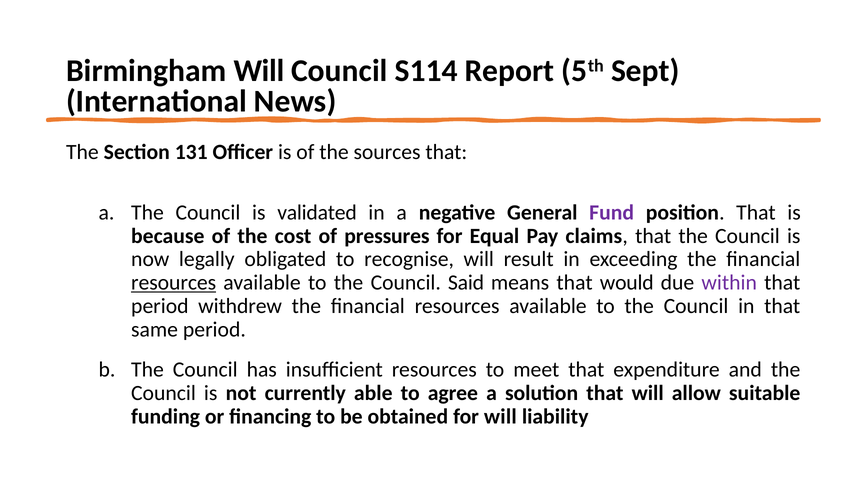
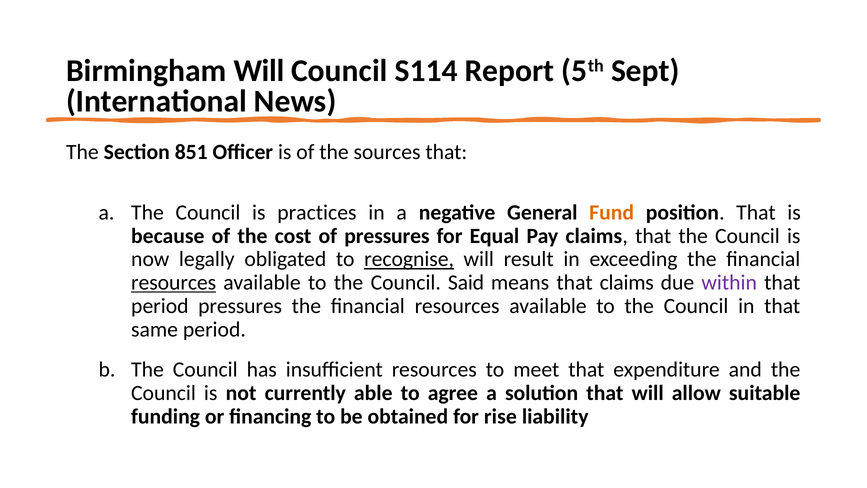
131: 131 -> 851 (191, 152)
validated: validated -> practices (317, 212)
Fund colour: purple -> orange (612, 212)
recognise underline: none -> present (409, 259)
that would: would -> claims (627, 283)
period withdrew: withdrew -> pressures (240, 306)
for will: will -> rise (500, 416)
